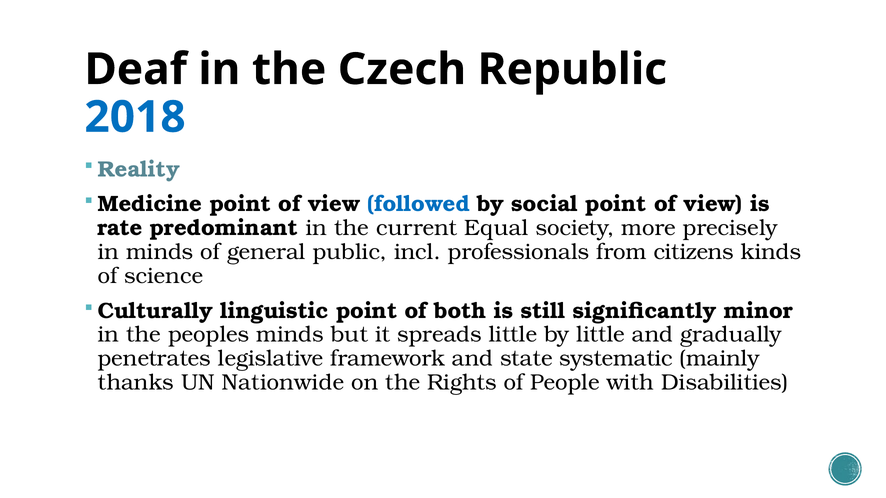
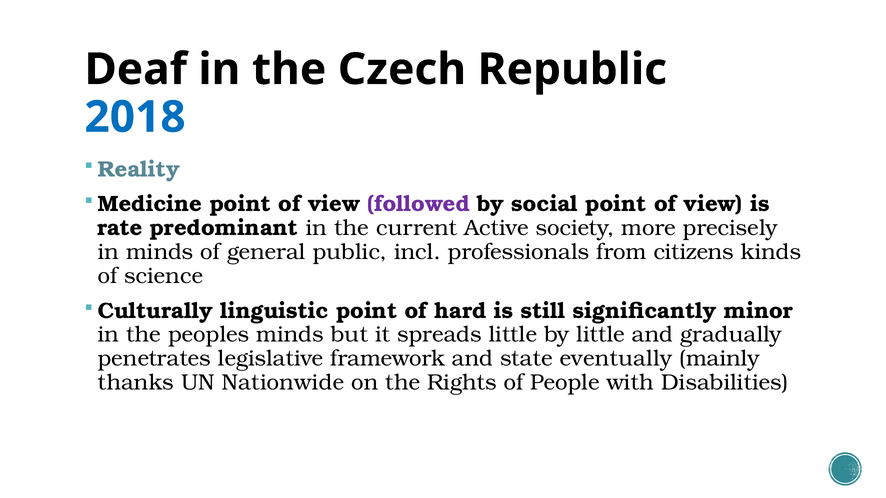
followed colour: blue -> purple (419, 204)
Equal: Equal -> Active (497, 228)
both: both -> hard (460, 311)
systematic: systematic -> eventually (616, 359)
